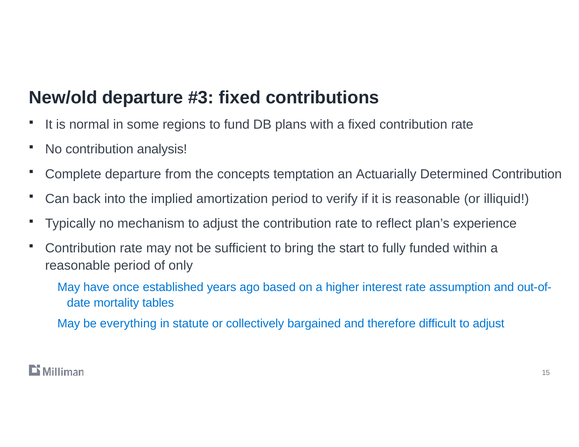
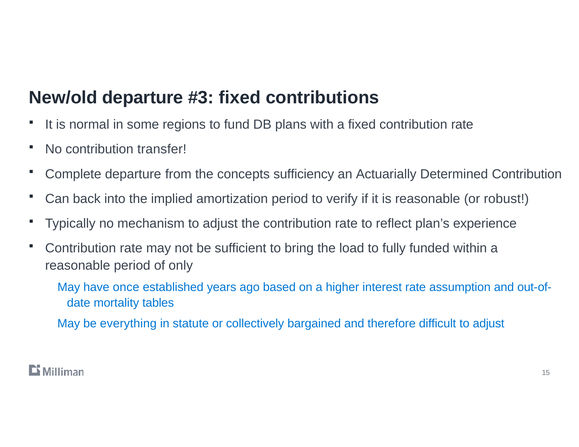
analysis: analysis -> transfer (162, 149)
temptation: temptation -> sufficiency (304, 174)
illiquid: illiquid -> robust (506, 199)
start: start -> load (352, 248)
